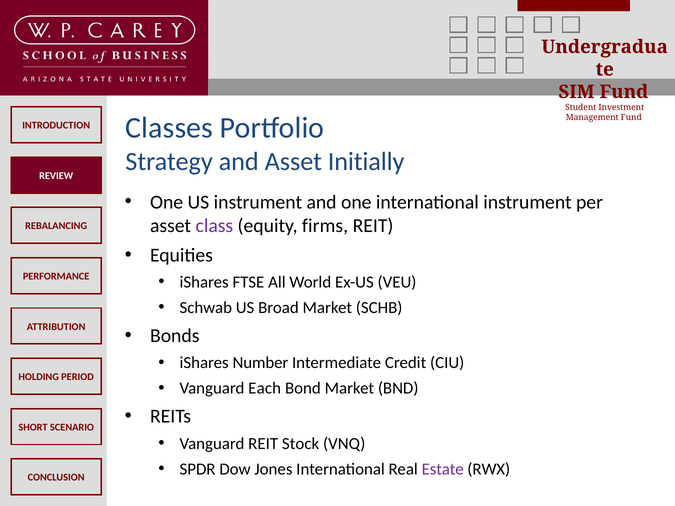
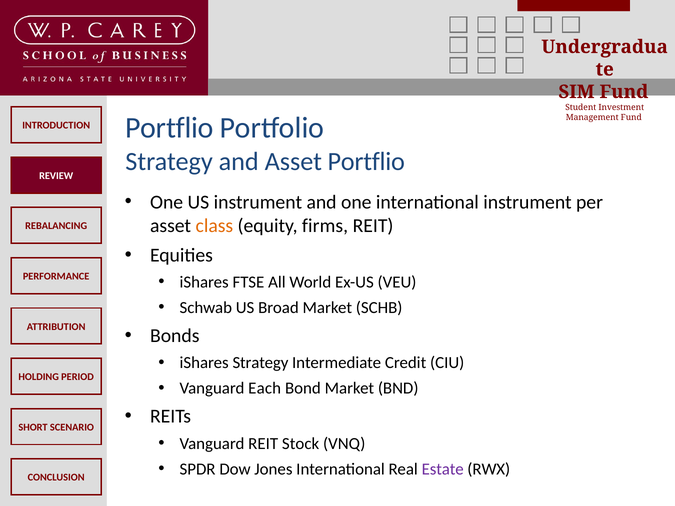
Classes: Classes -> Portflio (169, 128)
Asset Initially: Initially -> Portflio (366, 162)
class colour: purple -> orange (214, 226)
iShares Number: Number -> Strategy (260, 363)
